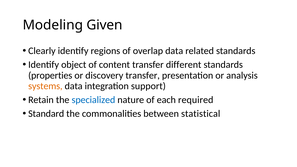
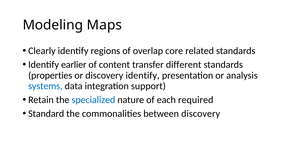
Given: Given -> Maps (104, 25)
overlap data: data -> core (174, 51)
object: object -> earlier (74, 65)
discovery transfer: transfer -> identify (143, 75)
systems colour: orange -> blue (45, 86)
between statistical: statistical -> discovery (201, 114)
